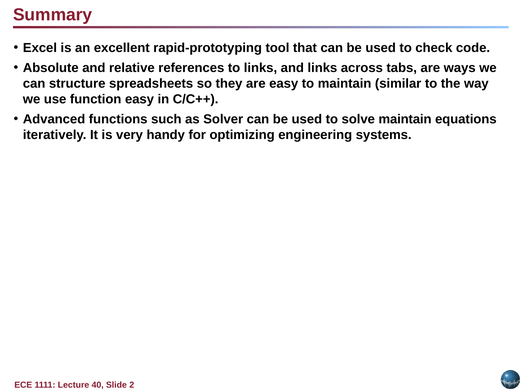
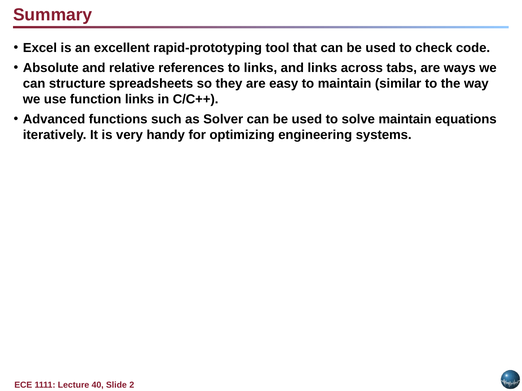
function easy: easy -> links (140, 99)
